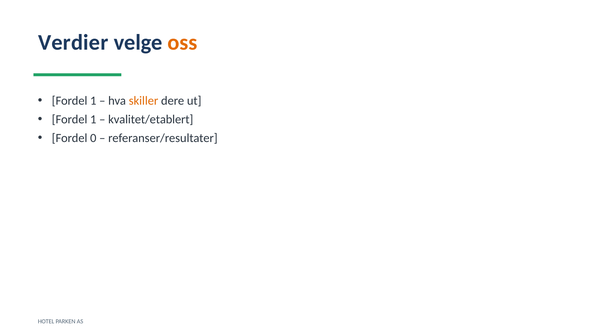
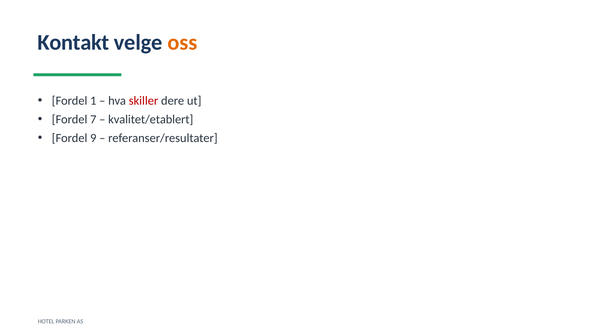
Verdier: Verdier -> Kontakt (73, 42)
skiller colour: orange -> red (144, 101)
1: 1 -> 7 (93, 119)
0: 0 -> 9 (93, 138)
